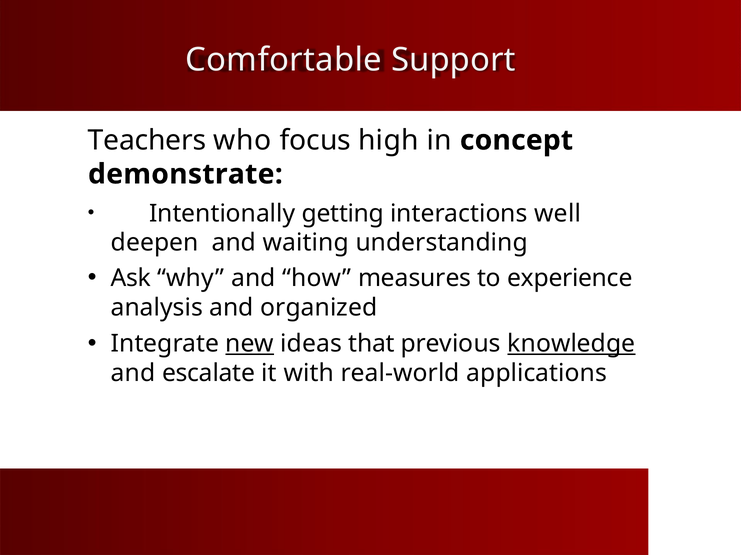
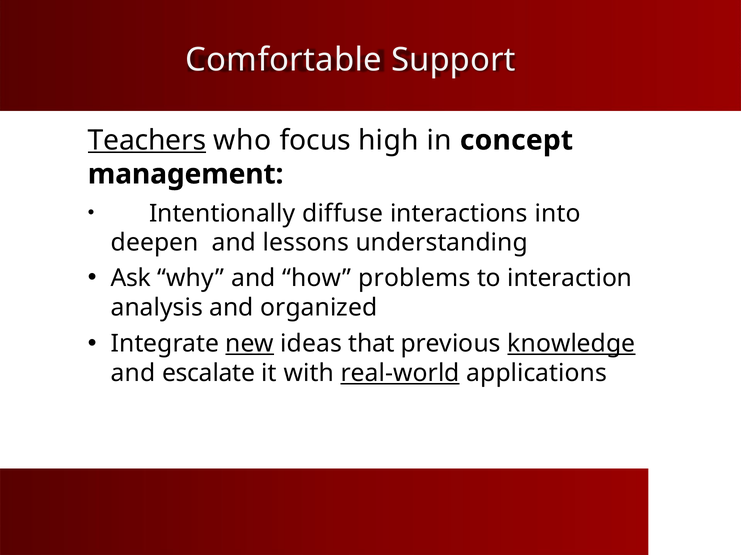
Teachers underline: none -> present (147, 140)
demonstrate: demonstrate -> management (186, 174)
getting: getting -> diffuse (343, 214)
well: well -> into (558, 214)
waiting: waiting -> lessons (306, 243)
measures: measures -> problems (414, 279)
experience: experience -> interaction (570, 279)
real-world underline: none -> present (400, 374)
